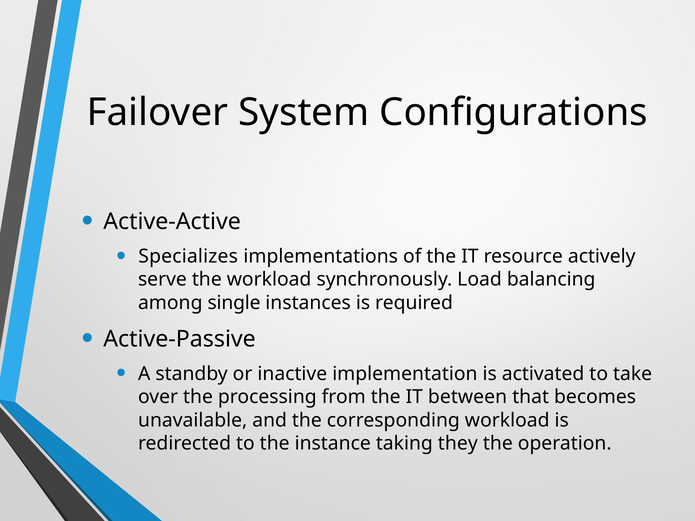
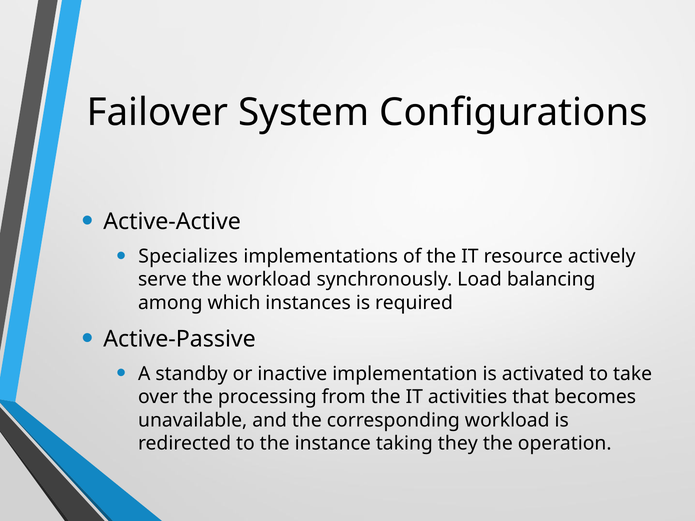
single: single -> which (234, 303)
between: between -> activities (468, 397)
